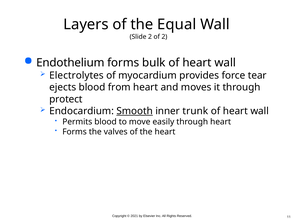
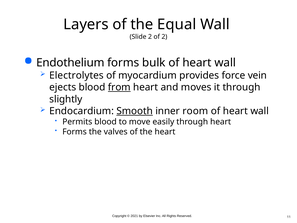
tear: tear -> vein (257, 75)
from underline: none -> present (119, 87)
protect: protect -> slightly (66, 99)
trunk: trunk -> room (195, 111)
